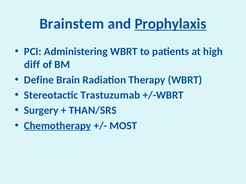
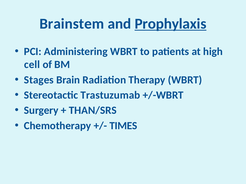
diff: diff -> cell (32, 65)
Define: Define -> Stages (39, 80)
Chemotherapy underline: present -> none (58, 126)
MOST: MOST -> TIMES (123, 126)
